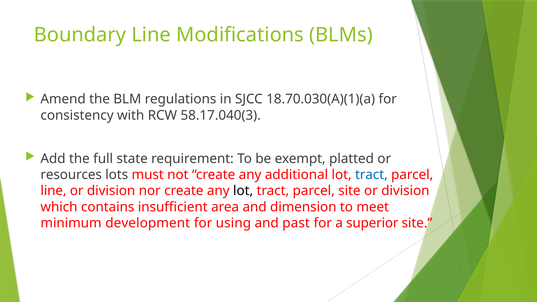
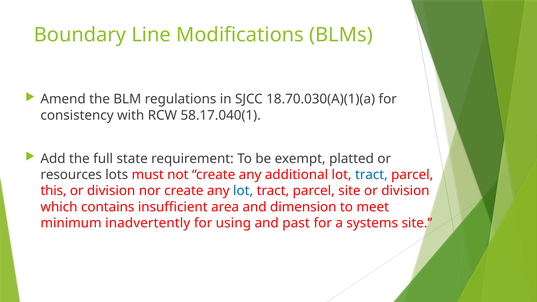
58.17.040(3: 58.17.040(3 -> 58.17.040(1 (221, 115)
line: line -> this (53, 191)
lot colour: black -> blue (243, 191)
development: development -> inadvertently (148, 223)
superior: superior -> systems (372, 223)
